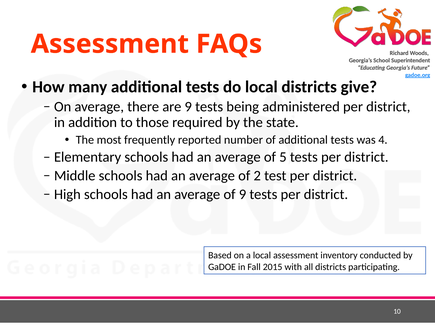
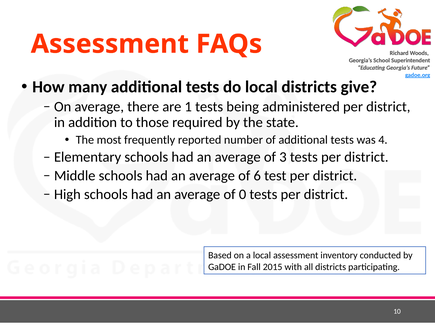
are 9: 9 -> 1 (188, 107)
5: 5 -> 3 (283, 157)
2: 2 -> 6 (257, 176)
of 9: 9 -> 0 (243, 195)
